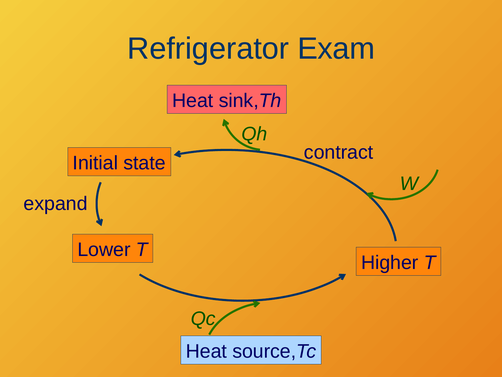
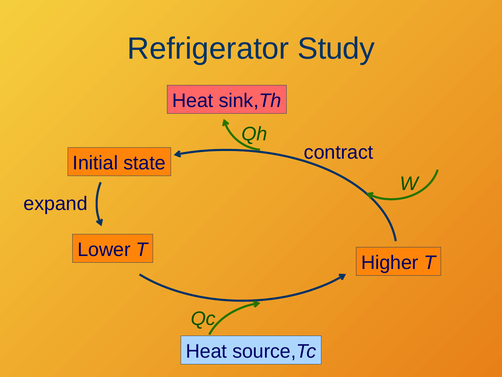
Exam: Exam -> Study (336, 49)
